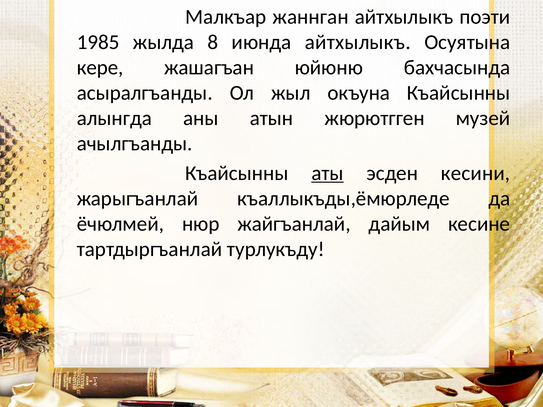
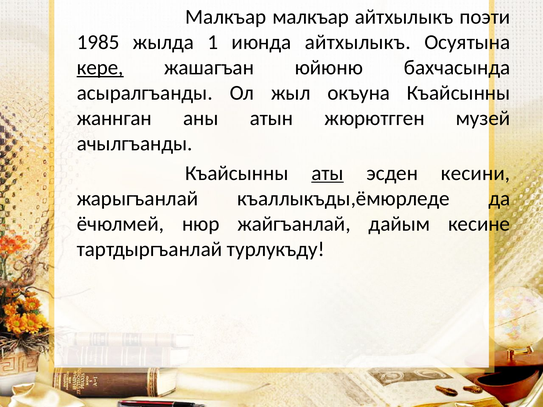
Малкъар жаннган: жаннган -> малкъар (311, 17)
8: 8 -> 1 (213, 42)
кере underline: none -> present (100, 68)
алынгда: алынгда -> жаннган (114, 118)
